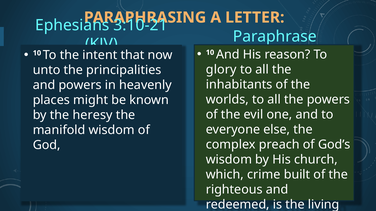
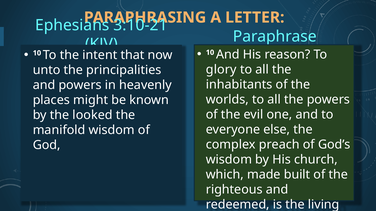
heresy: heresy -> looked (93, 115)
crime: crime -> made (264, 175)
